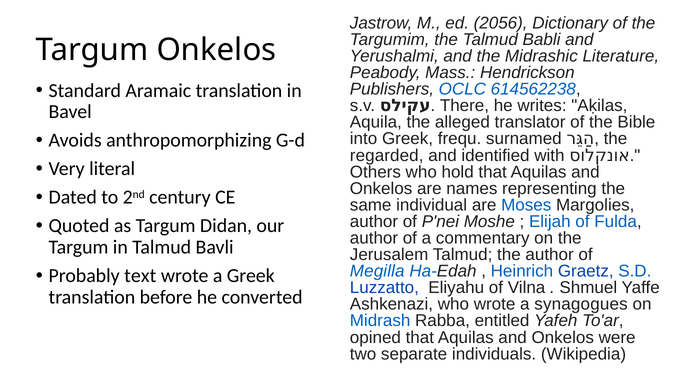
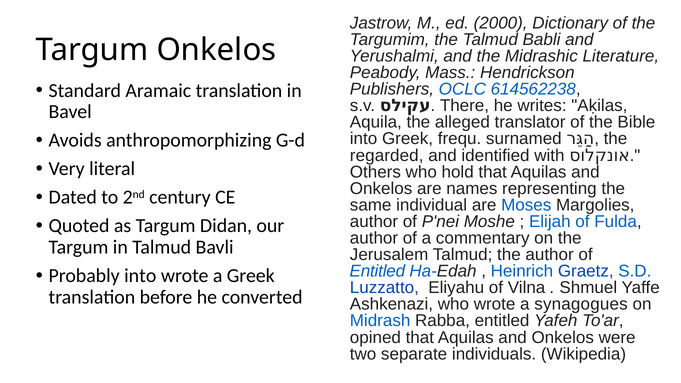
2056: 2056 -> 2000 (501, 23)
Megilla: Megilla -> Entitled (377, 271)
Probably text: text -> into (140, 276)
